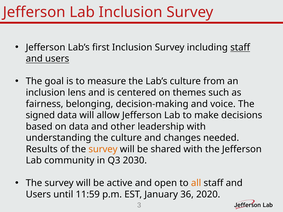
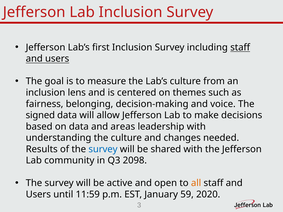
other: other -> areas (123, 127)
survey colour: orange -> blue (103, 149)
2030: 2030 -> 2098 (135, 161)
36: 36 -> 59 (187, 195)
